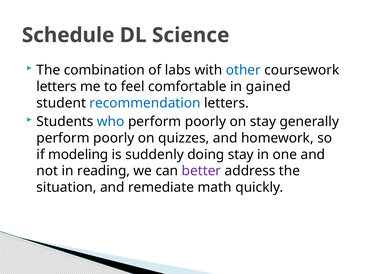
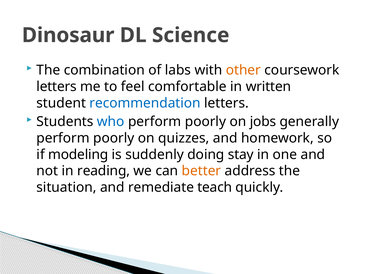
Schedule: Schedule -> Dinosaur (68, 35)
other colour: blue -> orange (243, 70)
gained: gained -> written (268, 87)
on stay: stay -> jobs (263, 121)
better colour: purple -> orange (201, 171)
math: math -> teach (215, 187)
